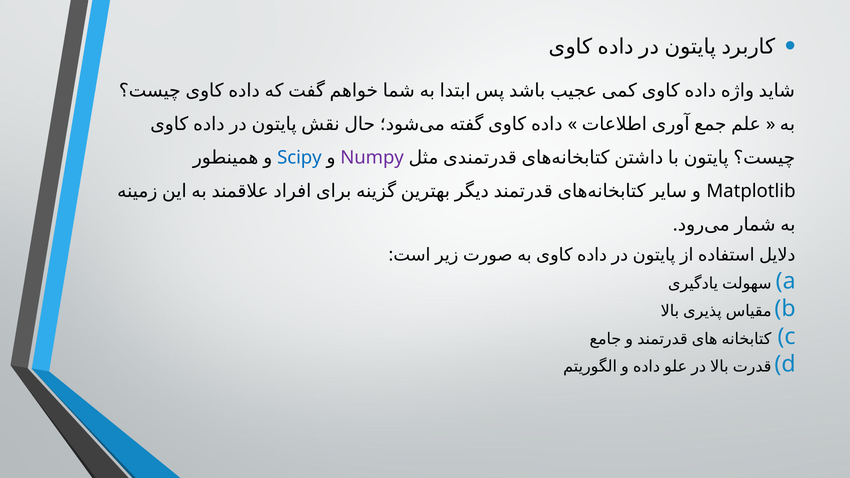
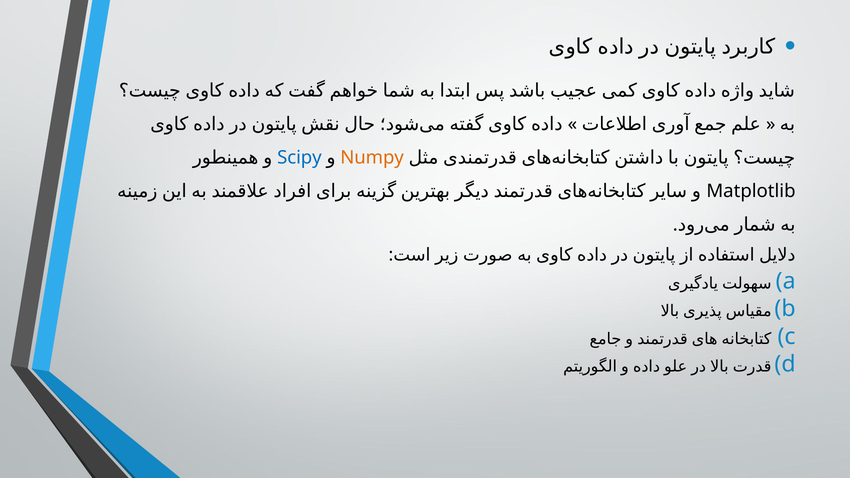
Numpy colour: purple -> orange (372, 158)
